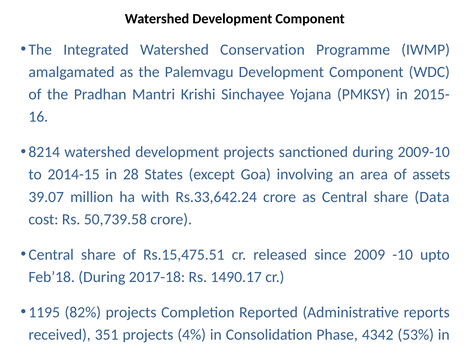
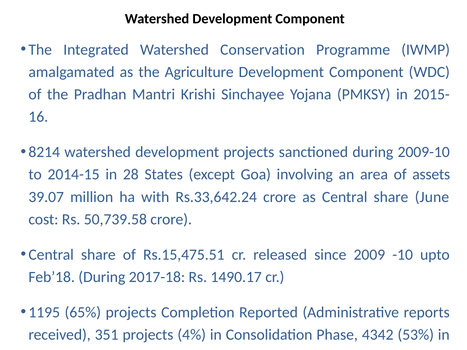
Palemvagu: Palemvagu -> Agriculture (199, 72)
Data: Data -> June (432, 197)
82%: 82% -> 65% (83, 313)
